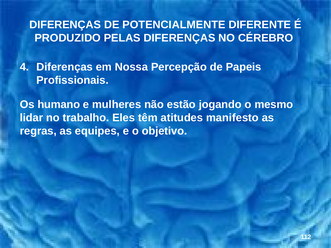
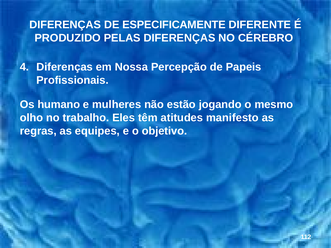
POTENCIALMENTE: POTENCIALMENTE -> ESPECIFICAMENTE (174, 25)
lidar: lidar -> olho (31, 118)
